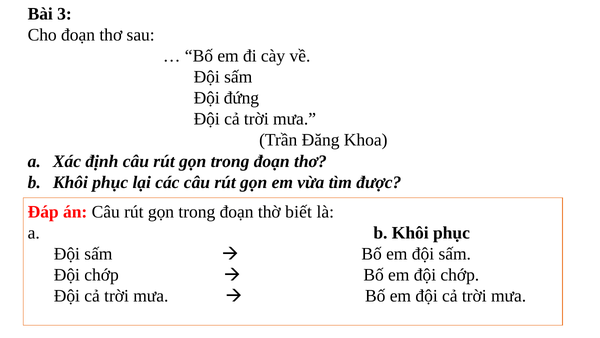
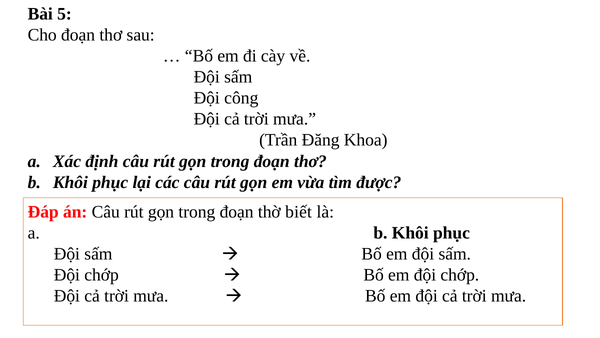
3: 3 -> 5 (64, 14)
đứng: đứng -> công (241, 98)
